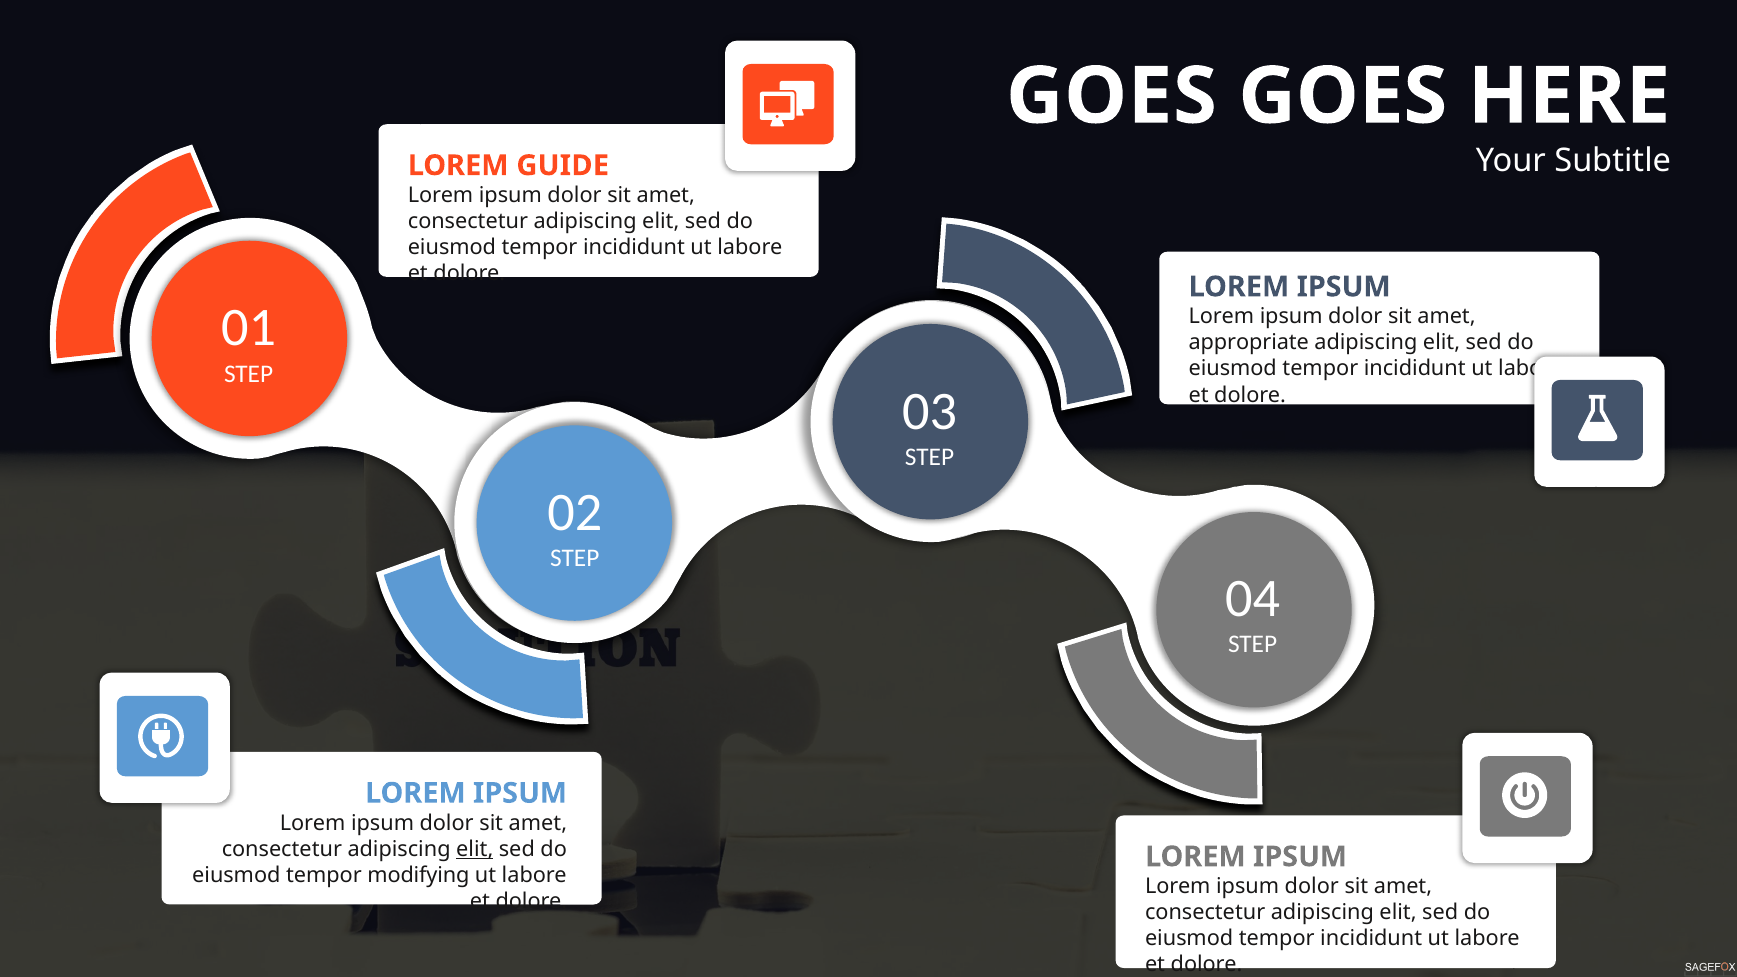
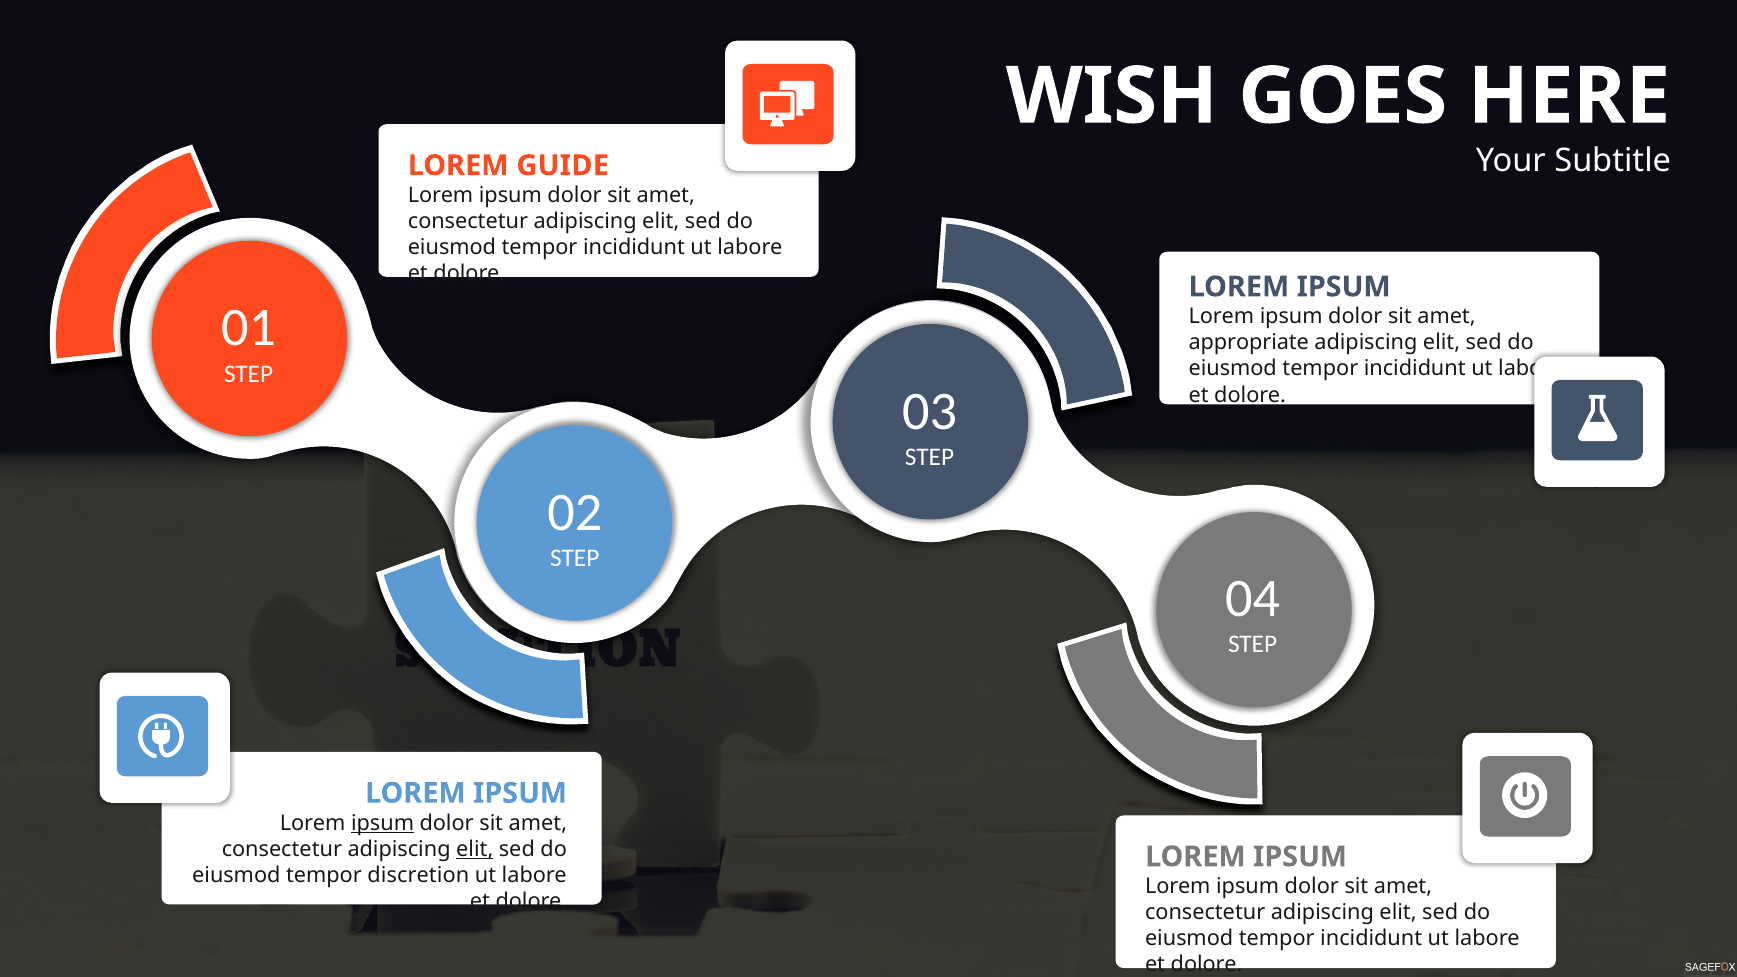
GOES: GOES -> WISH (1112, 96)
ipsum underline: none -> present (383, 823)
modifying: modifying -> discretion (418, 875)
